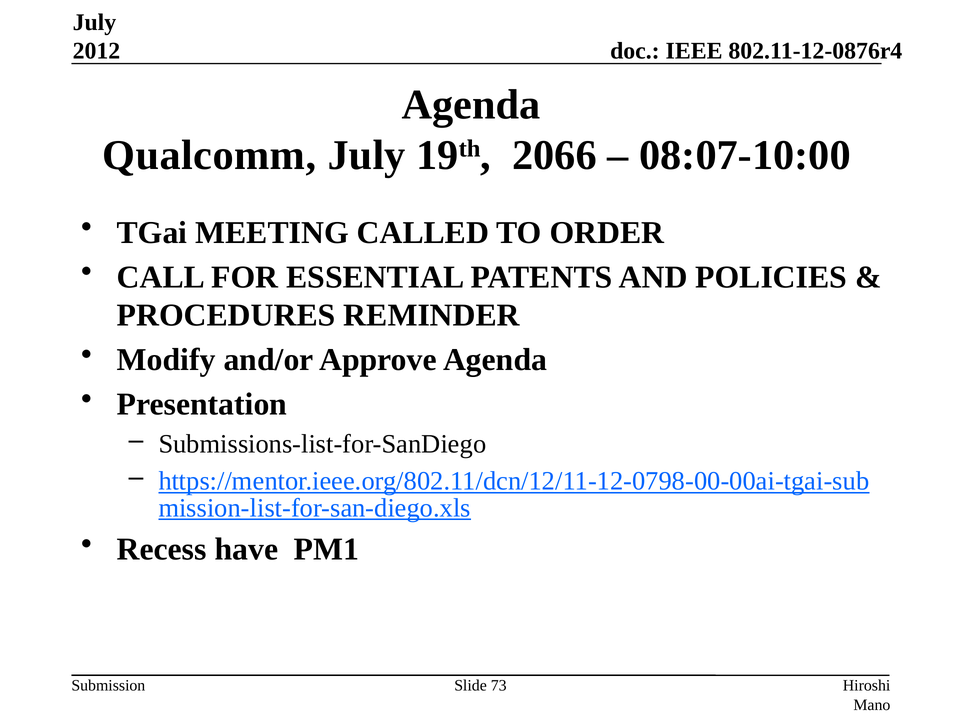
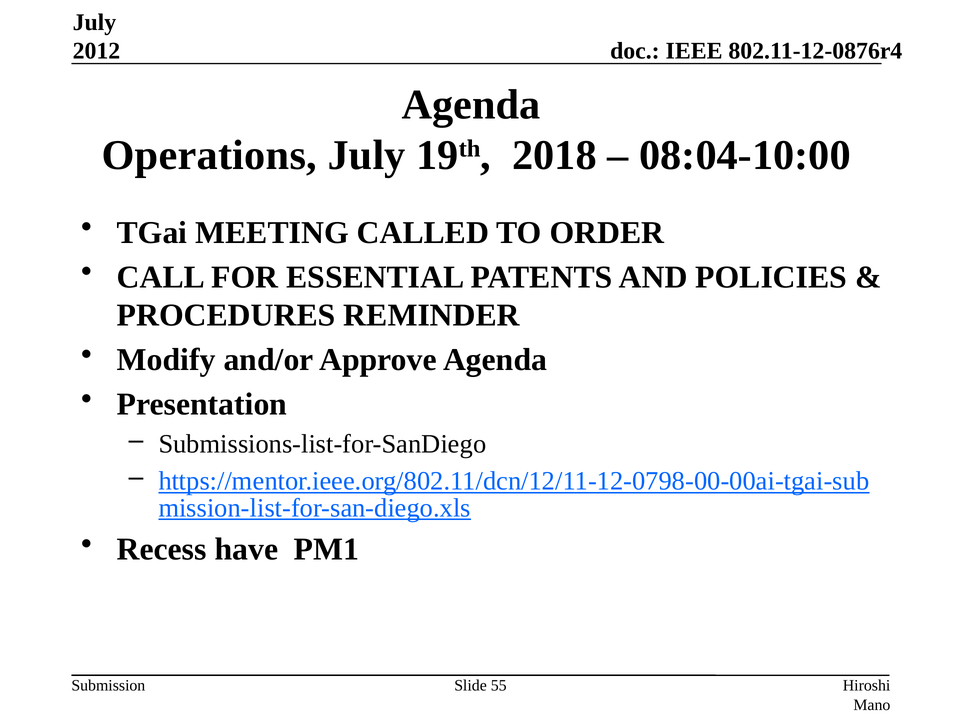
Qualcomm: Qualcomm -> Operations (209, 155)
2066: 2066 -> 2018 (554, 155)
08:07-10:00: 08:07-10:00 -> 08:04-10:00 (745, 155)
73: 73 -> 55 (499, 685)
